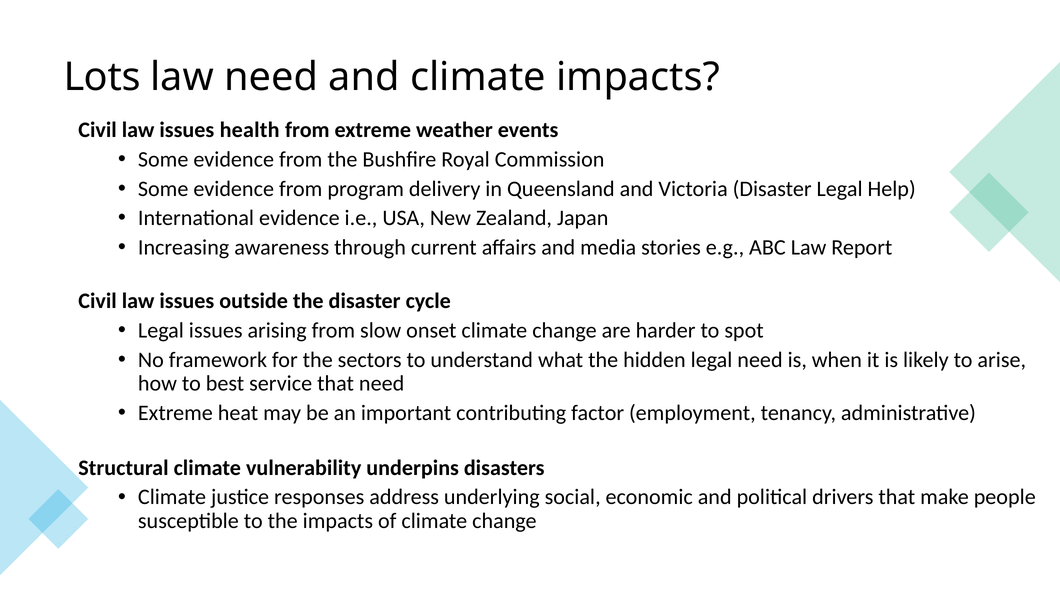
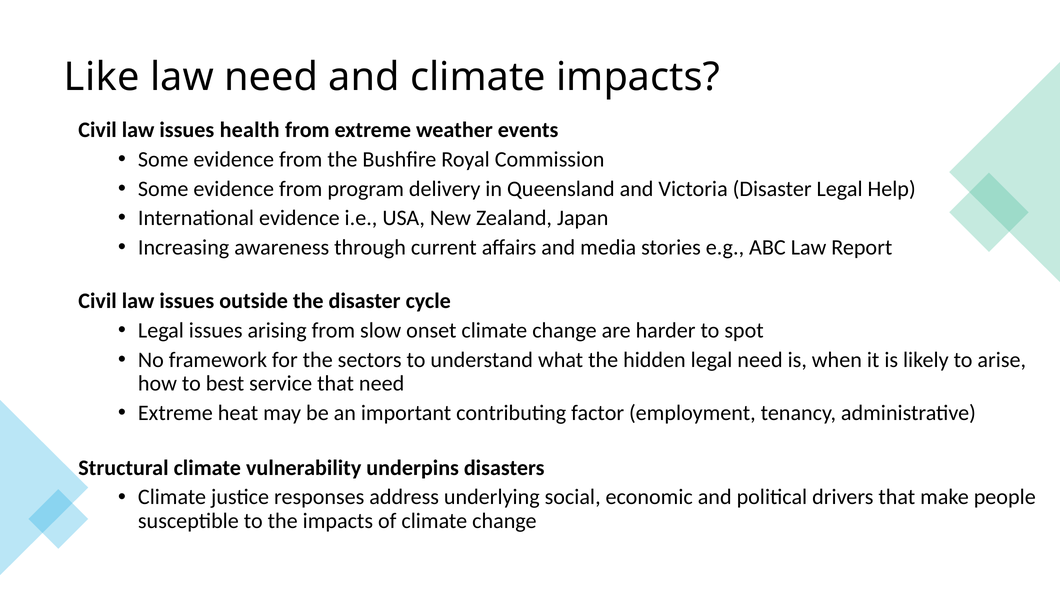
Lots: Lots -> Like (102, 77)
